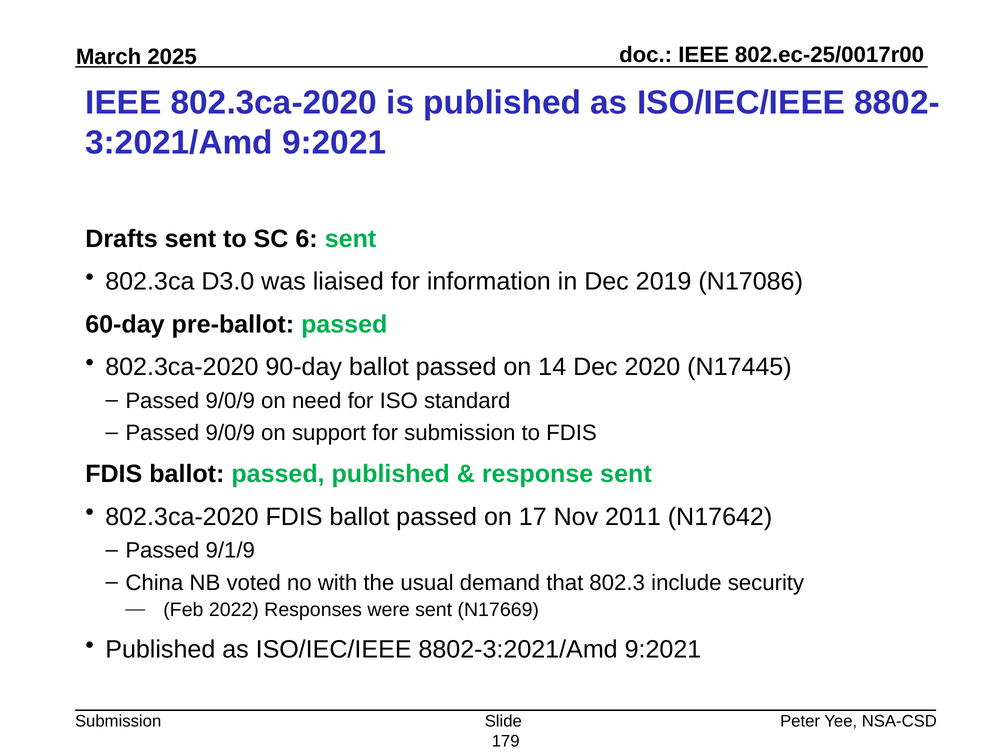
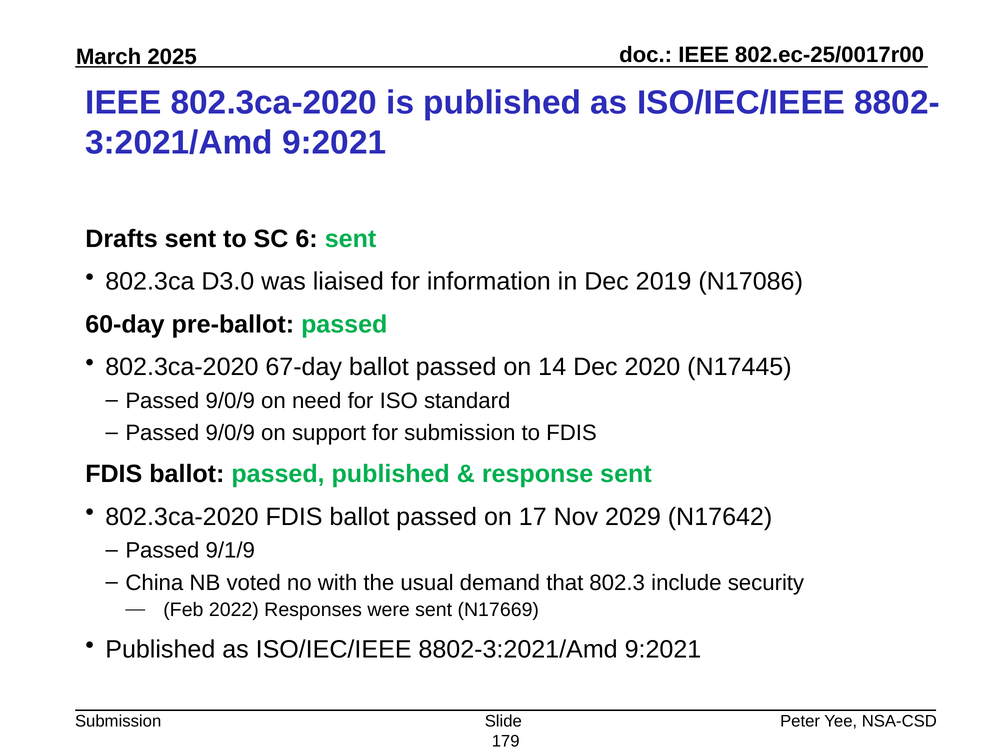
90-day: 90-day -> 67-day (304, 367)
2011: 2011 -> 2029 (633, 517)
